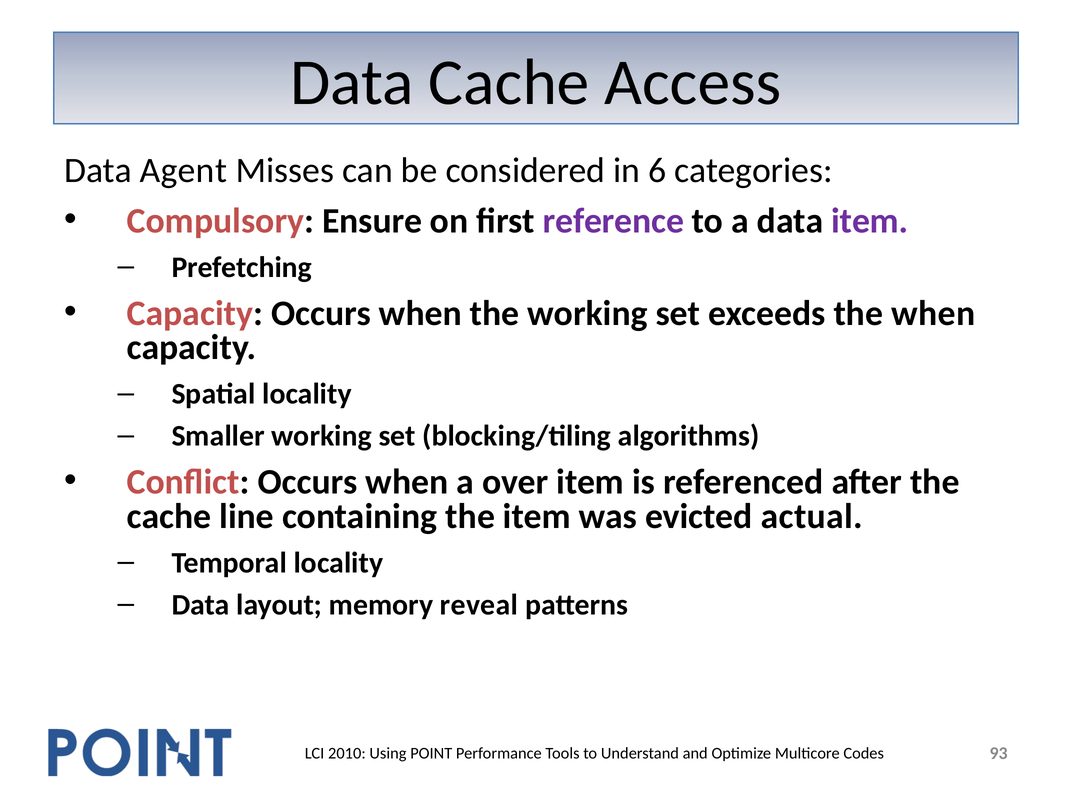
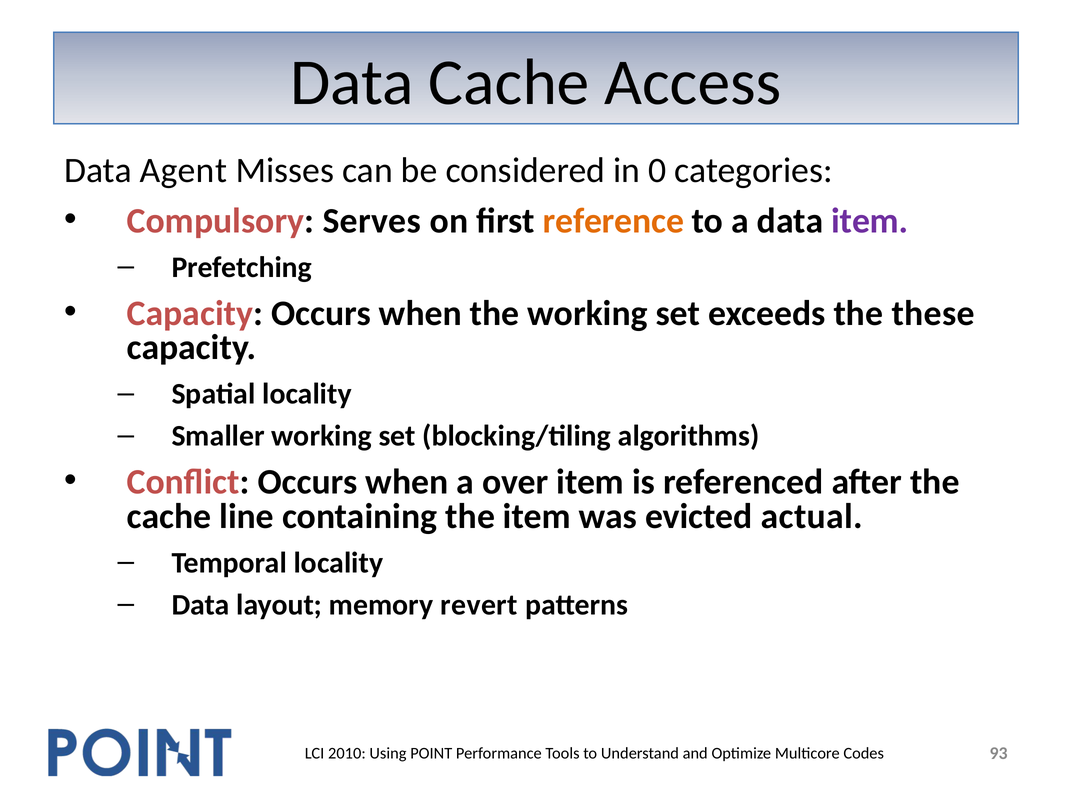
6: 6 -> 0 (657, 170)
Ensure: Ensure -> Serves (372, 221)
reference colour: purple -> orange (613, 221)
the when: when -> these (933, 313)
reveal: reveal -> revert (479, 605)
